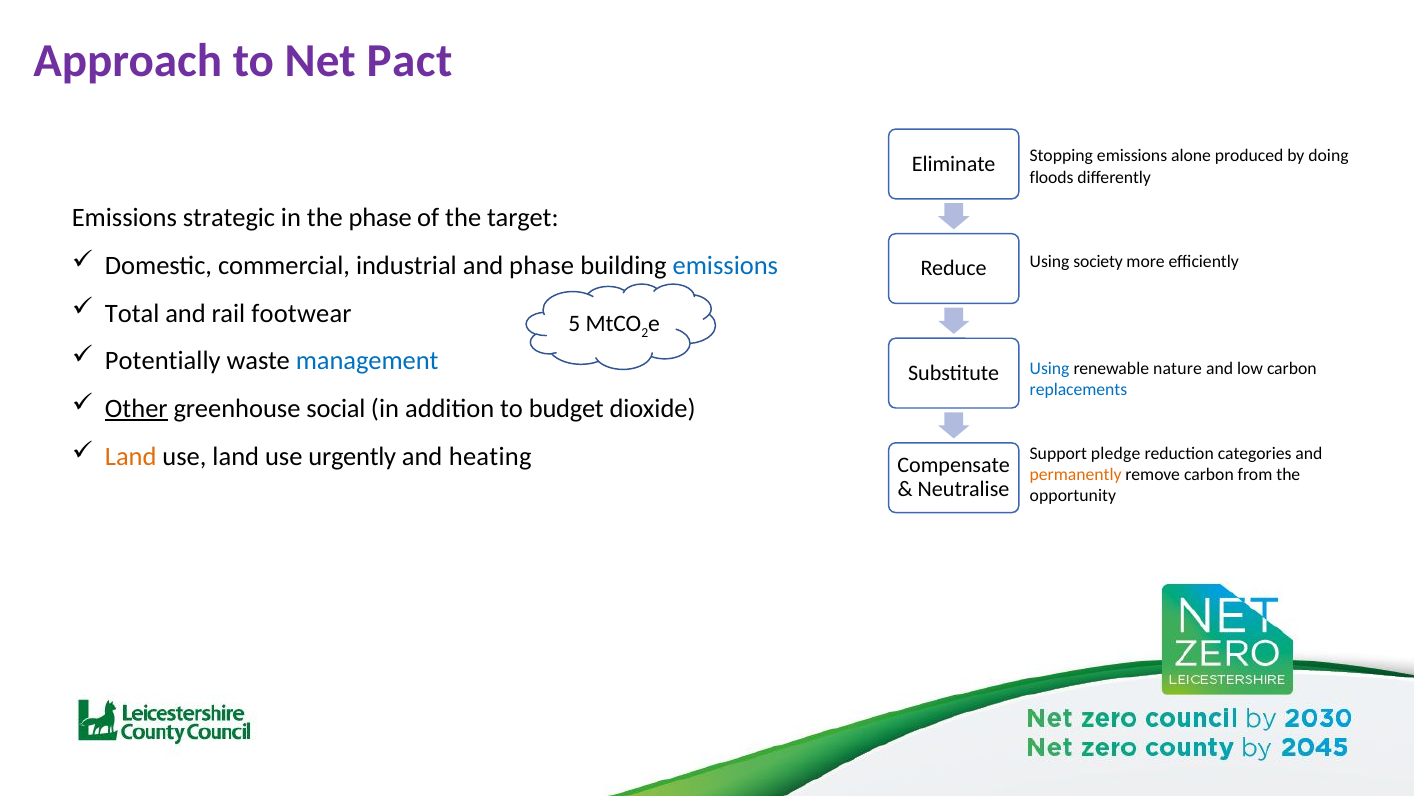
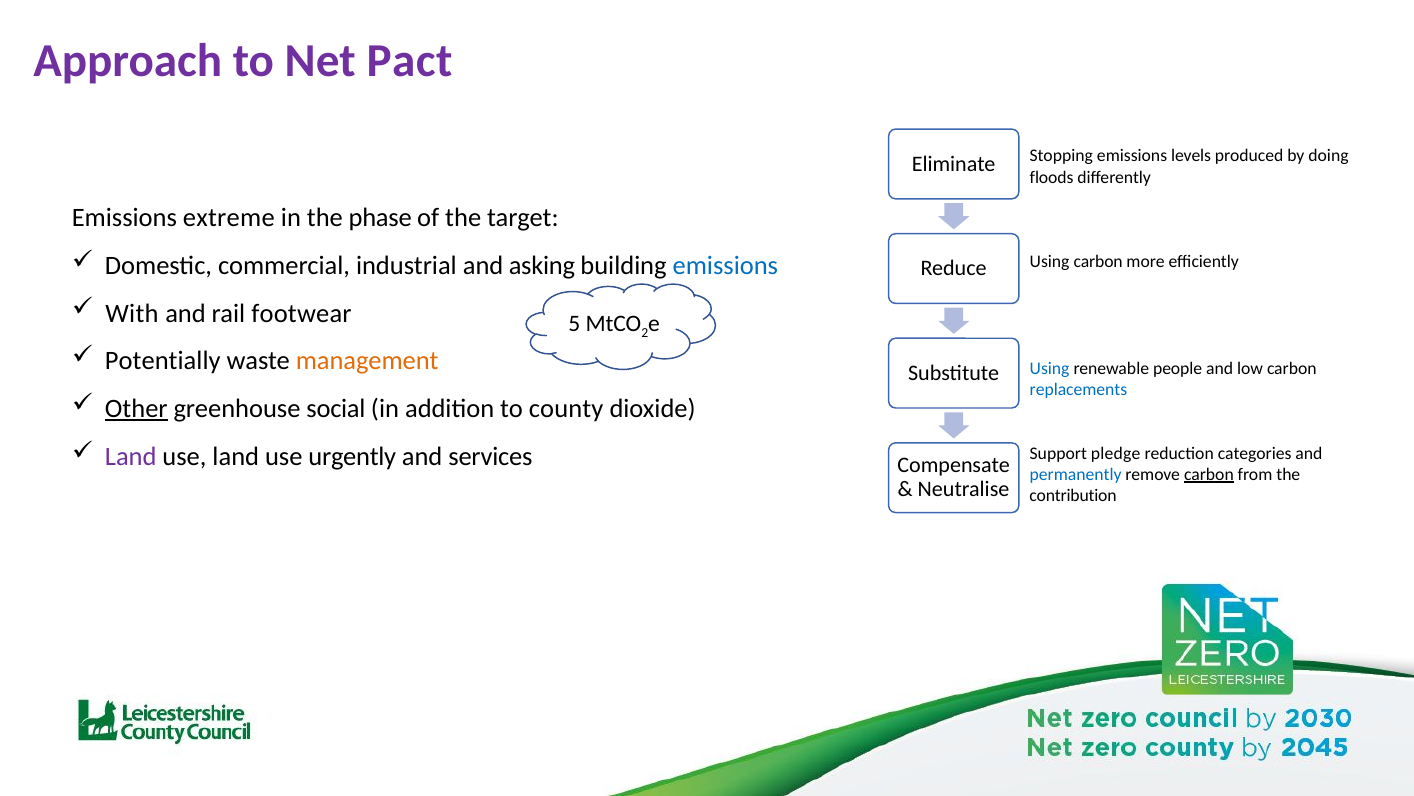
alone: alone -> levels (1191, 156)
strategic: strategic -> extreme (229, 218)
and phase: phase -> asking (542, 265)
Using society: society -> carbon (1098, 262)
Total: Total -> With (132, 313)
management colour: blue -> orange (367, 361)
nature: nature -> people (1178, 368)
budget: budget -> county (566, 409)
Land colour: orange -> purple (131, 456)
heating: heating -> services (490, 456)
permanently colour: orange -> blue (1076, 474)
carbon underline: none -> present (1209, 474)
opportunity: opportunity -> contribution (1073, 495)
